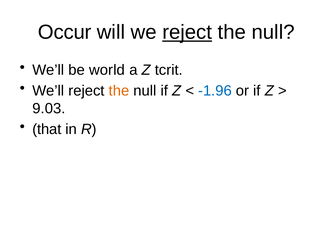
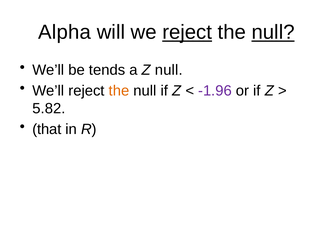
Occur: Occur -> Alpha (64, 32)
null underline: none -> present (273, 32)
world: world -> tends (107, 70)
Z tcrit: tcrit -> null (169, 70)
-1.96 colour: blue -> purple (215, 91)
9.03: 9.03 -> 5.82 (49, 108)
